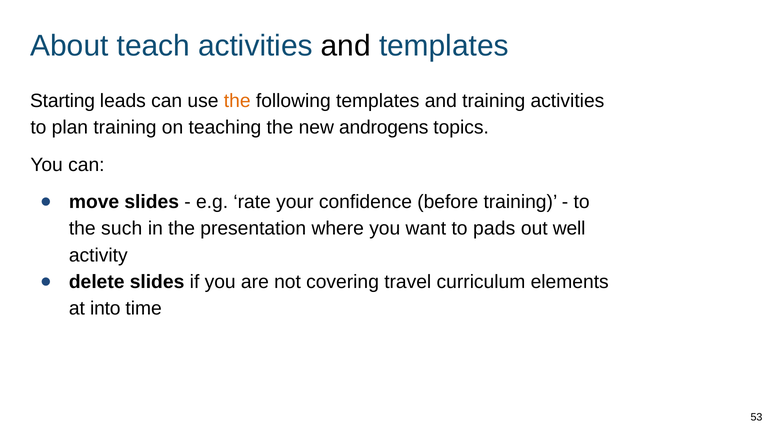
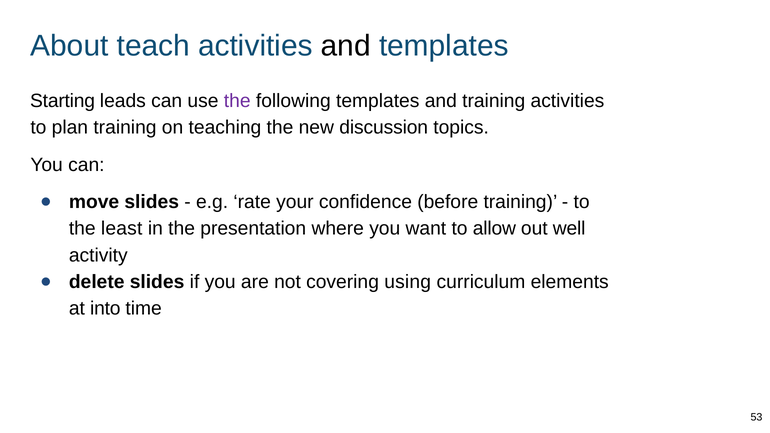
the colour: orange -> purple (237, 101)
androgens: androgens -> discussion (384, 128)
such: such -> least (122, 229)
pads: pads -> allow (494, 229)
travel: travel -> using (408, 282)
